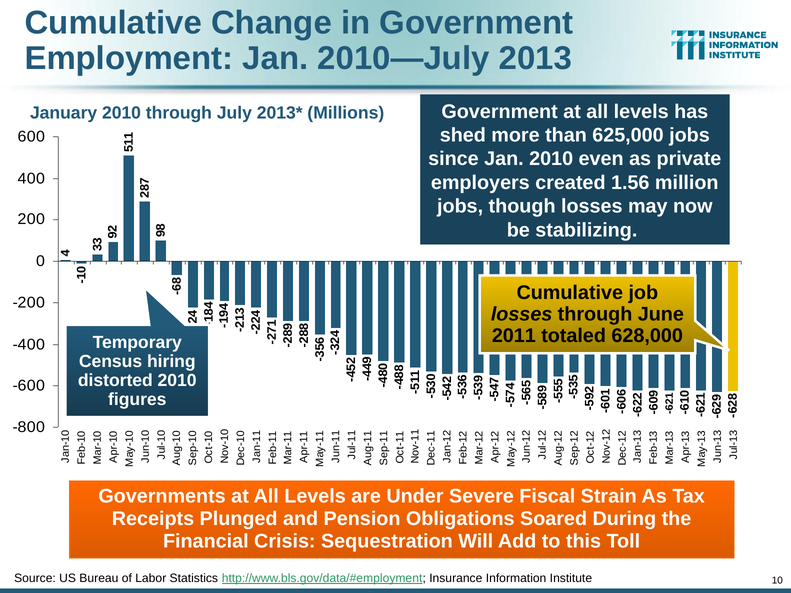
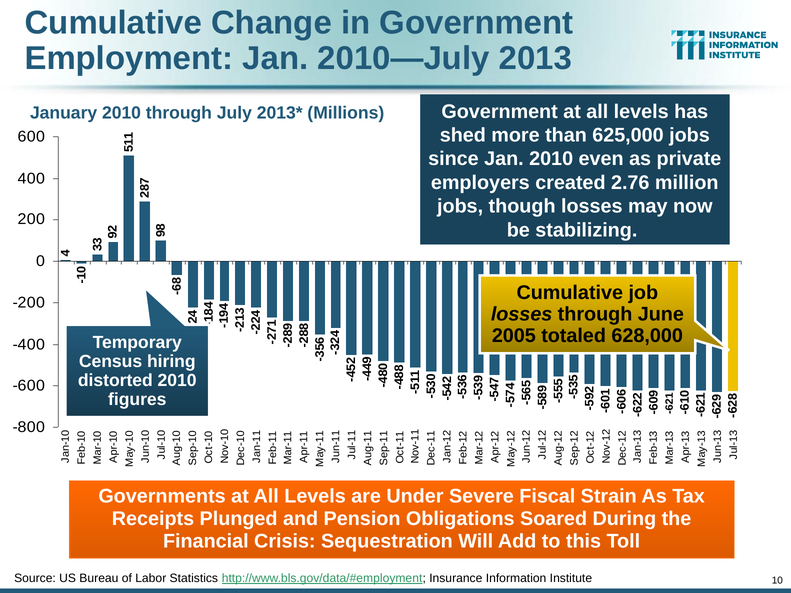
1.56: 1.56 -> 2.76 (630, 183)
2011: 2011 -> 2005 (514, 336)
